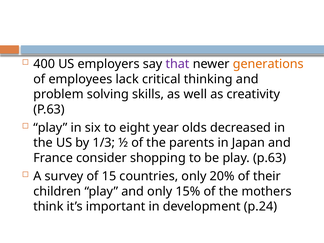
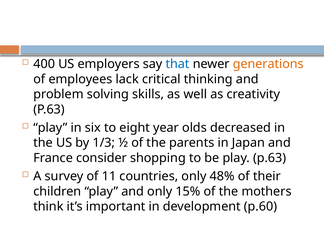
that colour: purple -> blue (178, 64)
15: 15 -> 11 (109, 176)
20%: 20% -> 48% (222, 176)
p.24: p.24 -> p.60 (260, 206)
